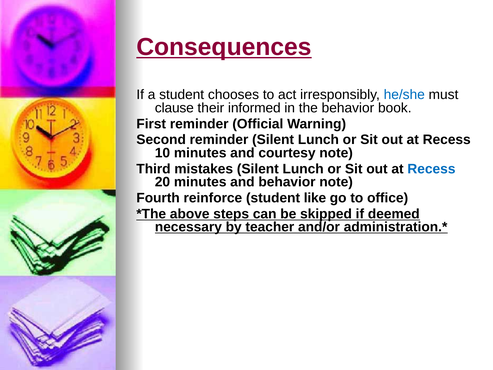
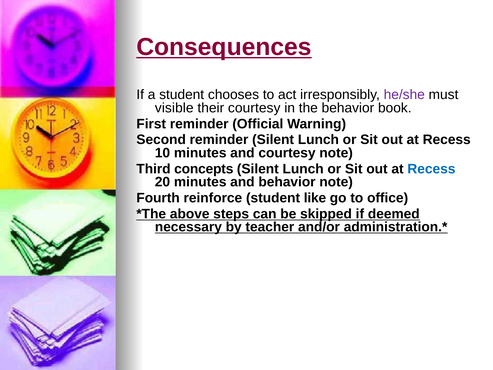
he/she colour: blue -> purple (404, 95)
clause: clause -> visible (174, 108)
their informed: informed -> courtesy (254, 108)
mistakes: mistakes -> concepts (204, 169)
